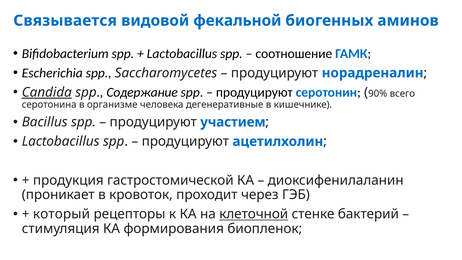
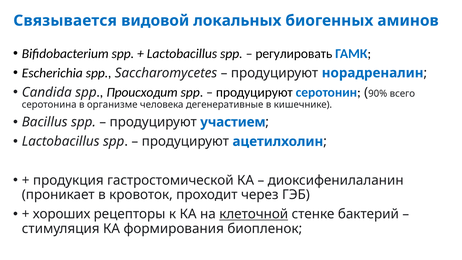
фекальной: фекальной -> локальных (237, 21)
соотношение: соотношение -> регулировать (294, 54)
Candida underline: present -> none (47, 92)
Содержание: Содержание -> Происходит (142, 92)
который: который -> хороших (62, 214)
